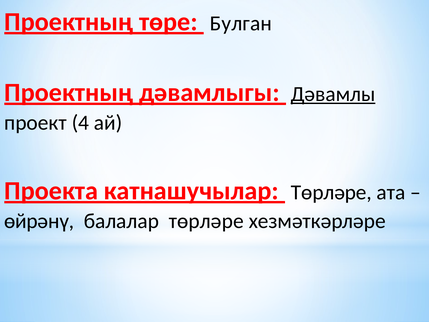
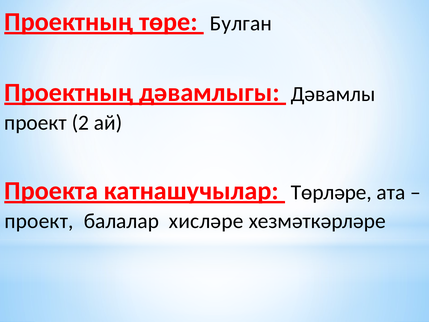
Дәвамлы underline: present -> none (333, 94)
4: 4 -> 2 (80, 123)
өйрәнү: өйрәнү -> проект (39, 221)
балалар төрләре: төрләре -> хисләре (206, 221)
